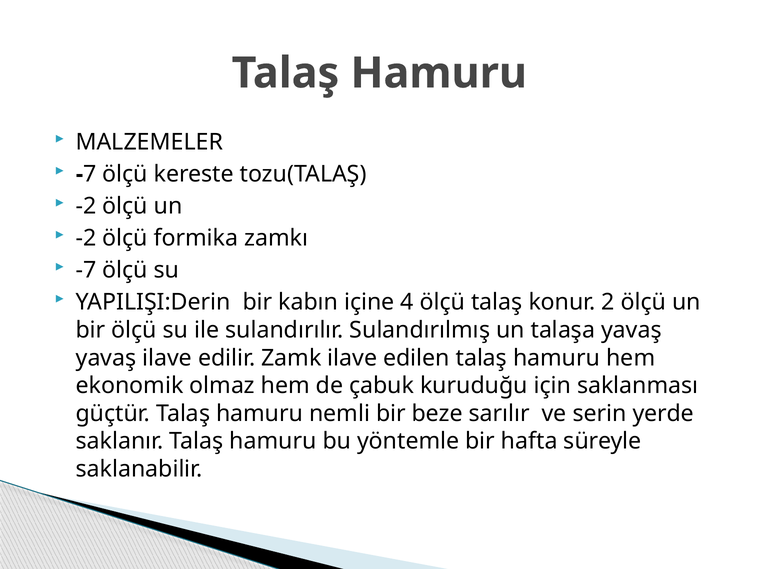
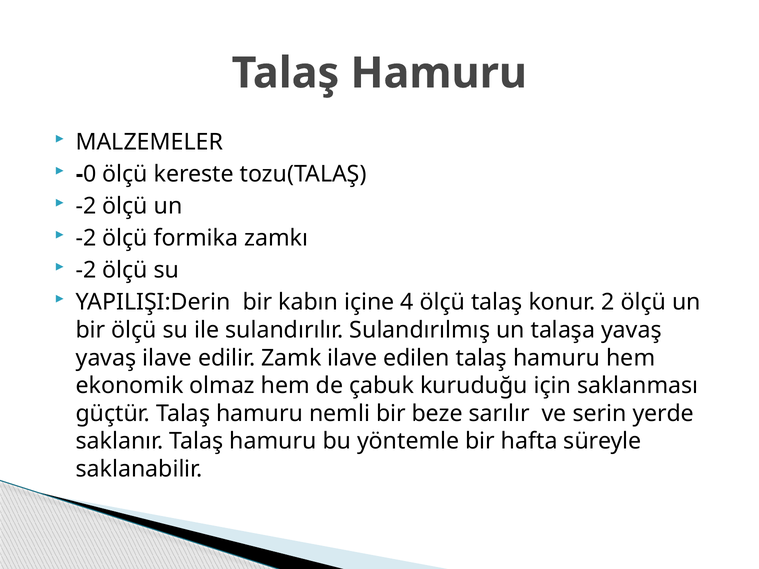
7: 7 -> 0 (90, 174)
-7: -7 -> -2 (86, 270)
